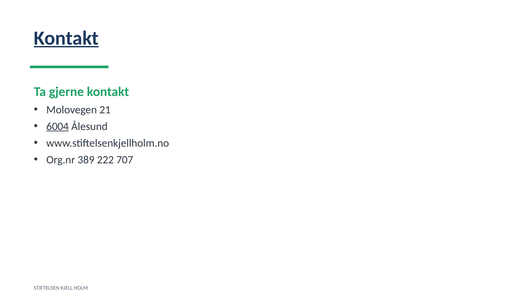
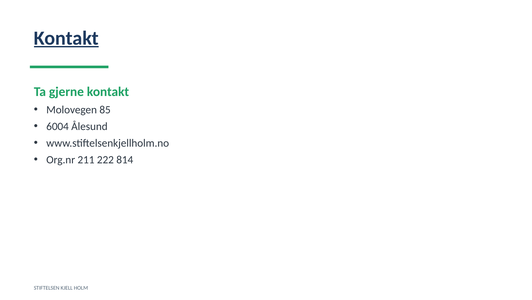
21: 21 -> 85 (105, 109)
6004 underline: present -> none (58, 126)
389: 389 -> 211 (86, 159)
707: 707 -> 814 (125, 159)
